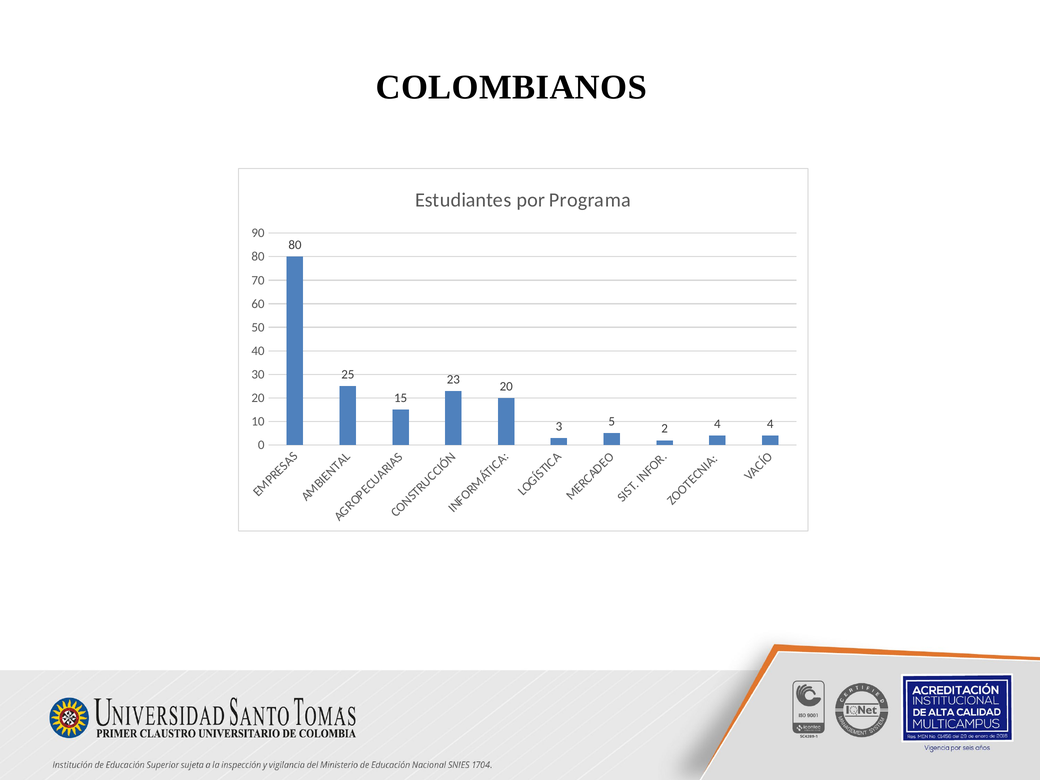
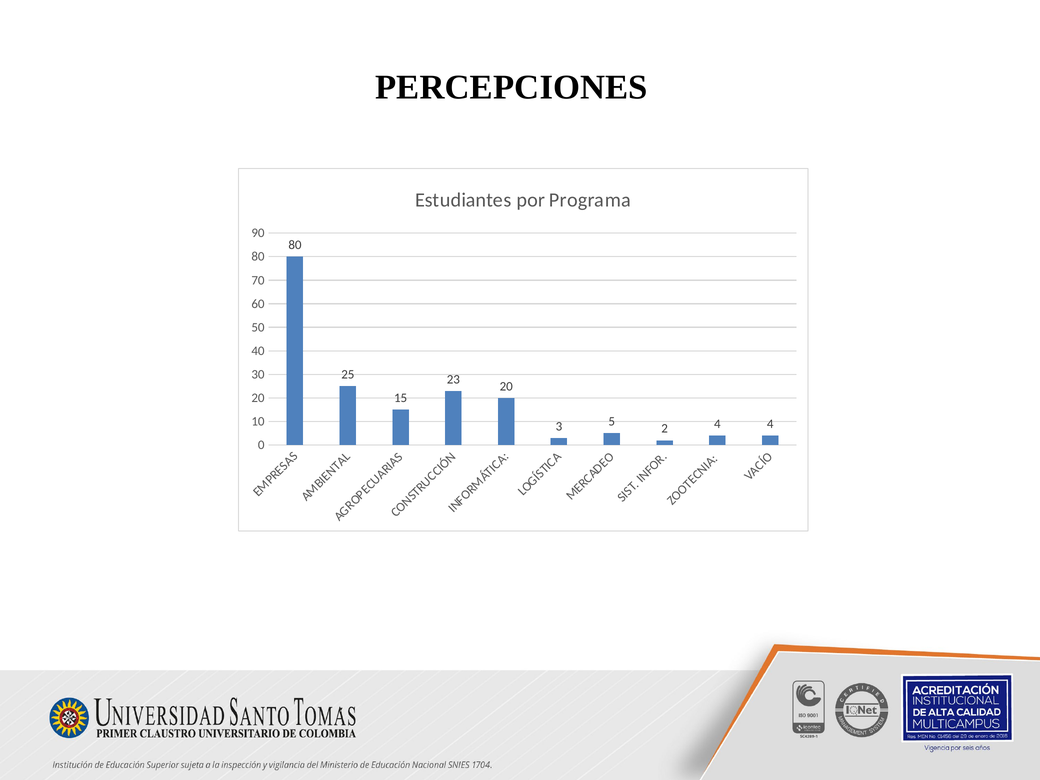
COLOMBIANOS: COLOMBIANOS -> PERCEPCIONES (511, 87)
